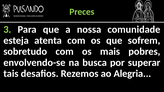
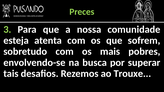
Alegria: Alegria -> Trouxe (132, 74)
